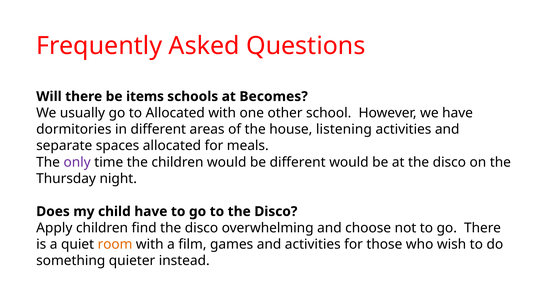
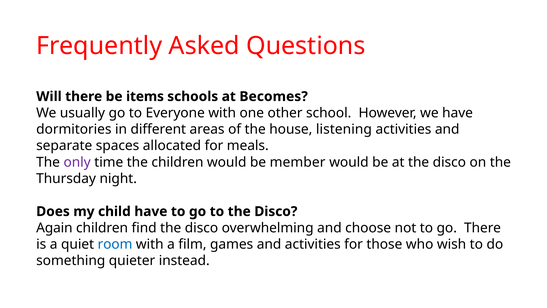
to Allocated: Allocated -> Everyone (175, 113)
be different: different -> member (298, 162)
Apply: Apply -> Again (54, 228)
room colour: orange -> blue (115, 244)
